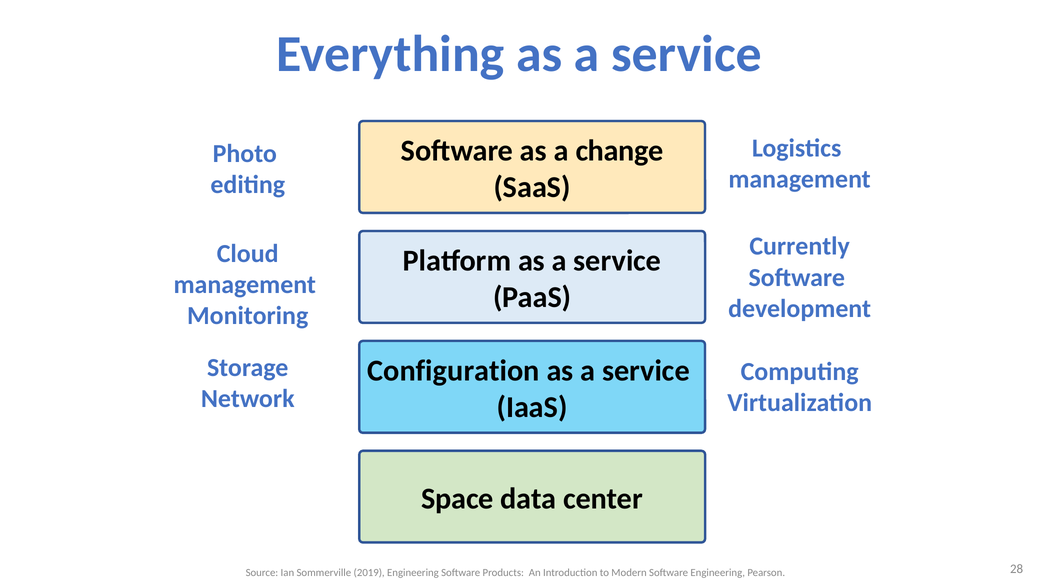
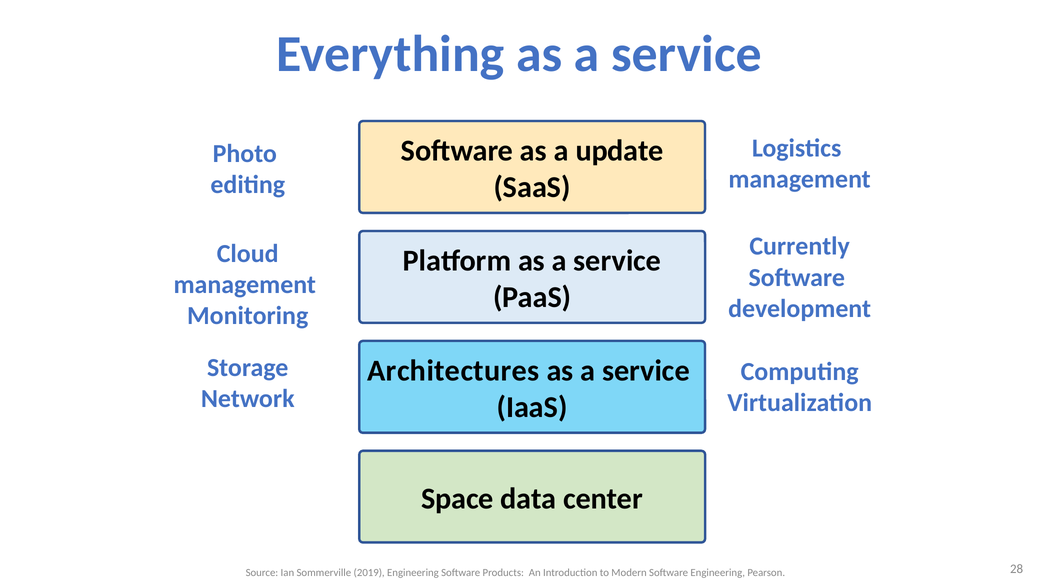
change: change -> update (620, 151)
Configuration: Configuration -> Architectures (453, 371)
